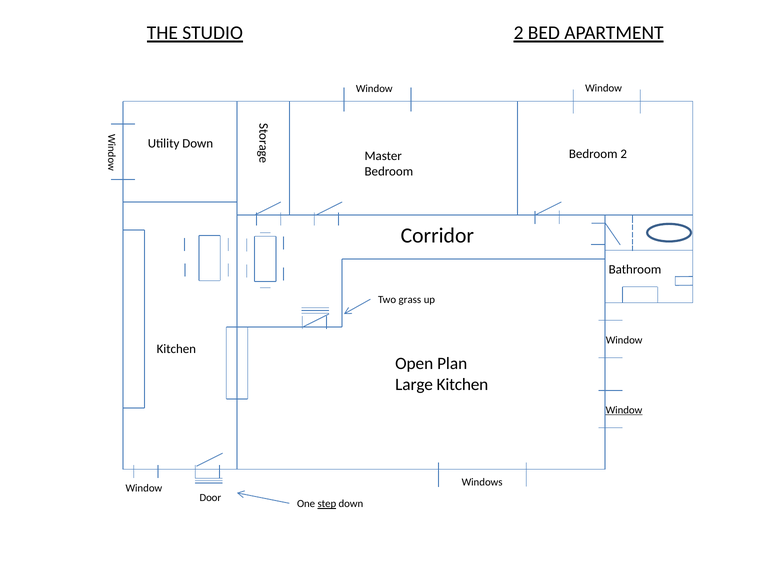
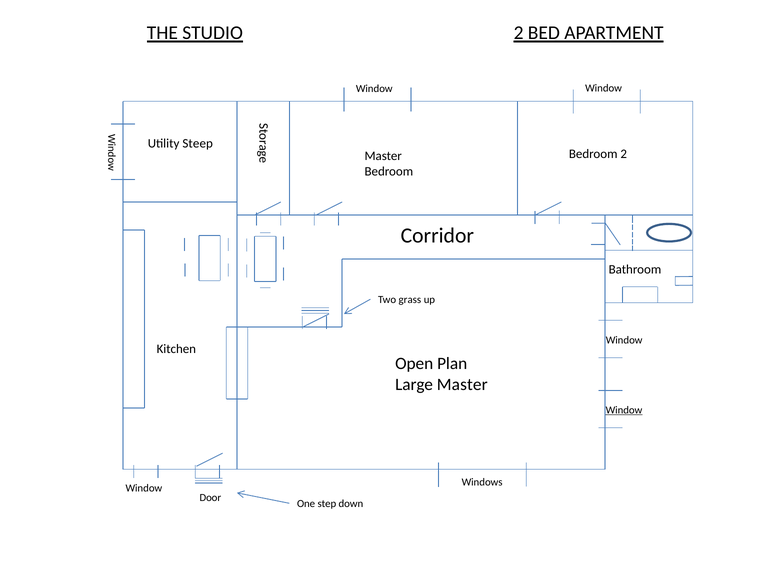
Utility Down: Down -> Steep (198, 143)
Large Kitchen: Kitchen -> Master (462, 385)
step underline: present -> none (327, 504)
